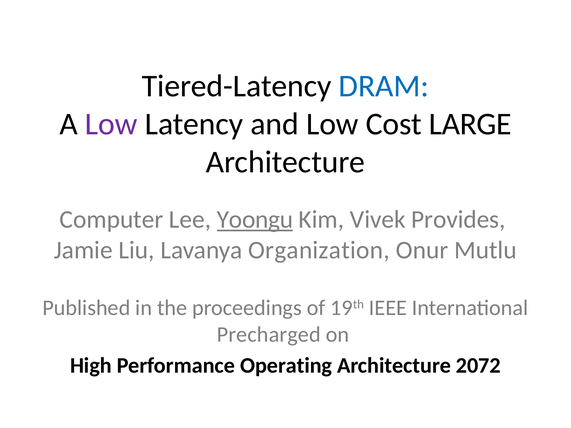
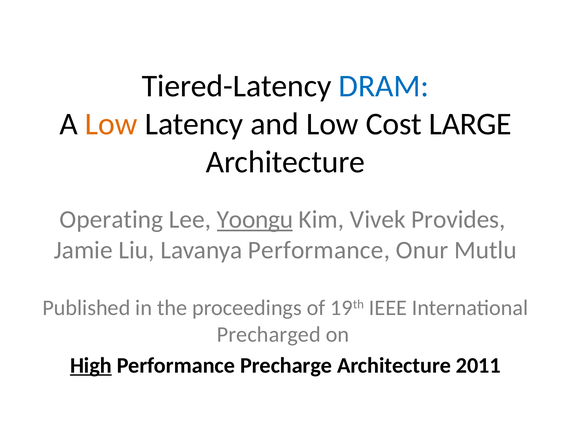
Low colour: purple -> orange (111, 124)
Computer: Computer -> Operating (111, 220)
Lavanya Organization: Organization -> Performance (319, 250)
High underline: none -> present (91, 366)
Operating: Operating -> Precharge (286, 366)
2072: 2072 -> 2011 (478, 366)
